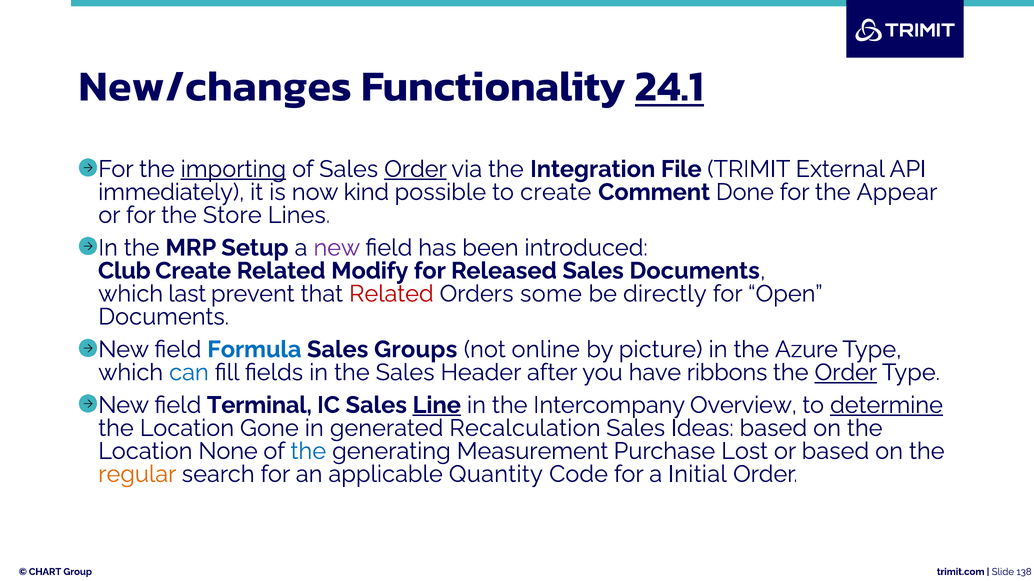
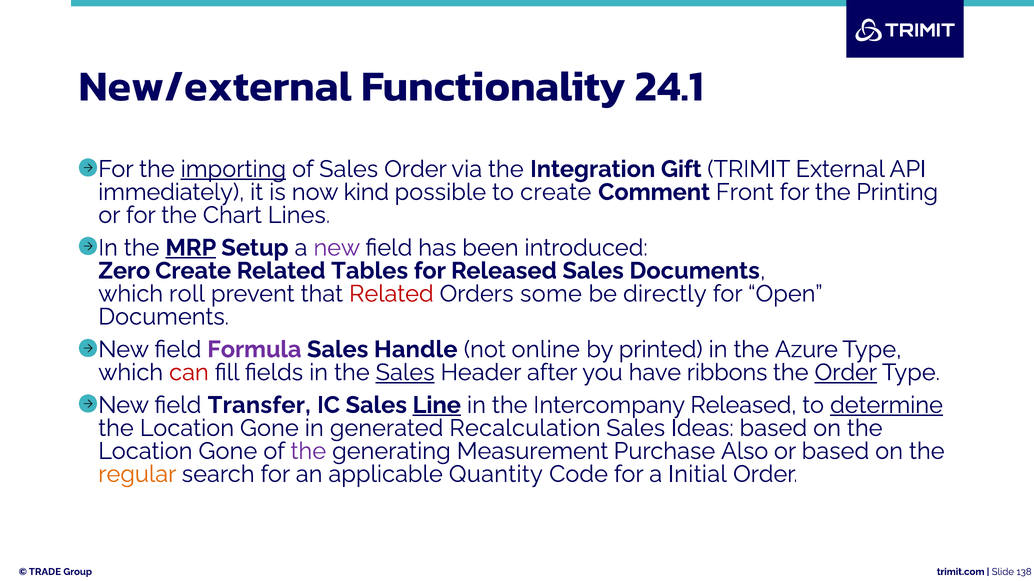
New/changes: New/changes -> New/external (216, 87)
24.1 underline: present -> none (669, 87)
Order underline: present -> none (415, 169)
File: File -> Gift (681, 169)
Done: Done -> Front (745, 192)
Appear: Appear -> Printing (897, 192)
Store: Store -> Chart (232, 215)
MRP underline: none -> present (191, 248)
Club: Club -> Zero (124, 271)
Modify: Modify -> Tables (370, 271)
last: last -> roll (187, 294)
Formula colour: blue -> purple (254, 350)
Groups: Groups -> Handle (416, 350)
picture: picture -> printed (661, 350)
can colour: blue -> red (189, 373)
Sales underline: none -> present (405, 373)
Terminal: Terminal -> Transfer (259, 406)
Intercompany Overview: Overview -> Released (743, 406)
None: None -> Gone (228, 452)
the colour: blue -> purple (308, 452)
Lost: Lost -> Also (745, 452)
CHART: CHART -> TRADE (45, 572)
